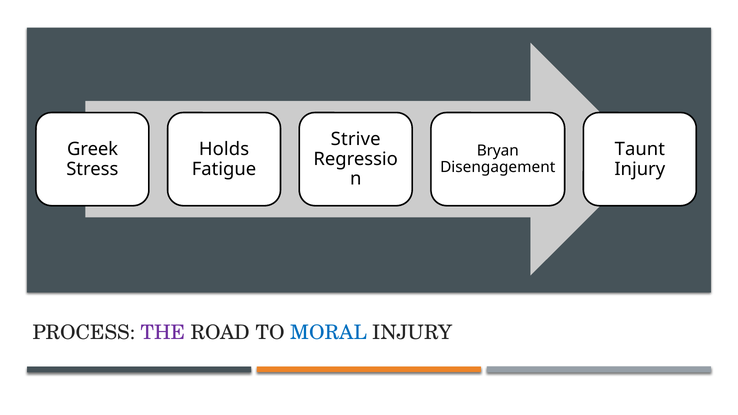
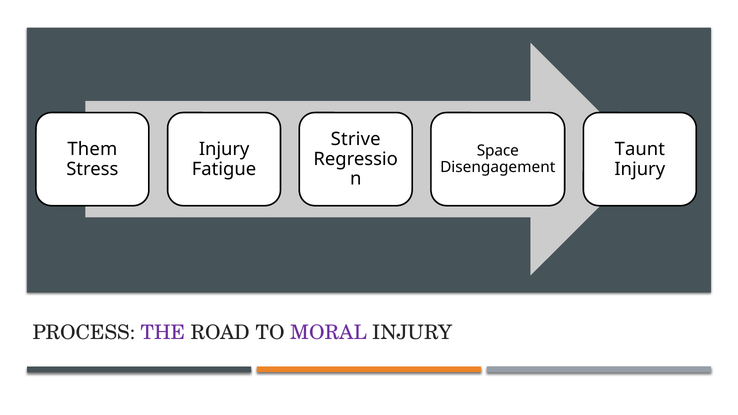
Greek: Greek -> Them (92, 149)
Holds: Holds -> Injury (224, 149)
Bryan: Bryan -> Space (498, 151)
MORAL colour: blue -> purple (329, 333)
